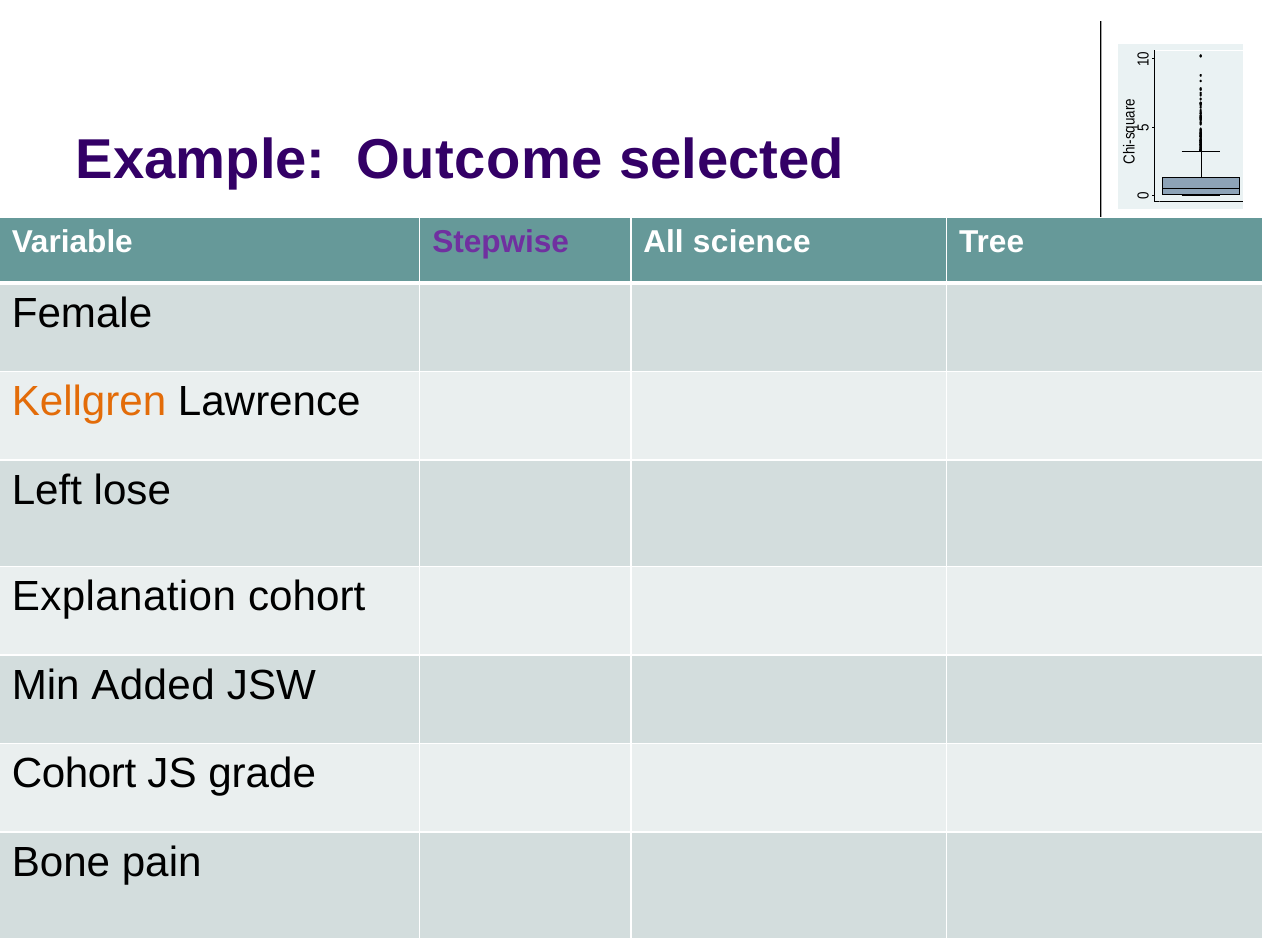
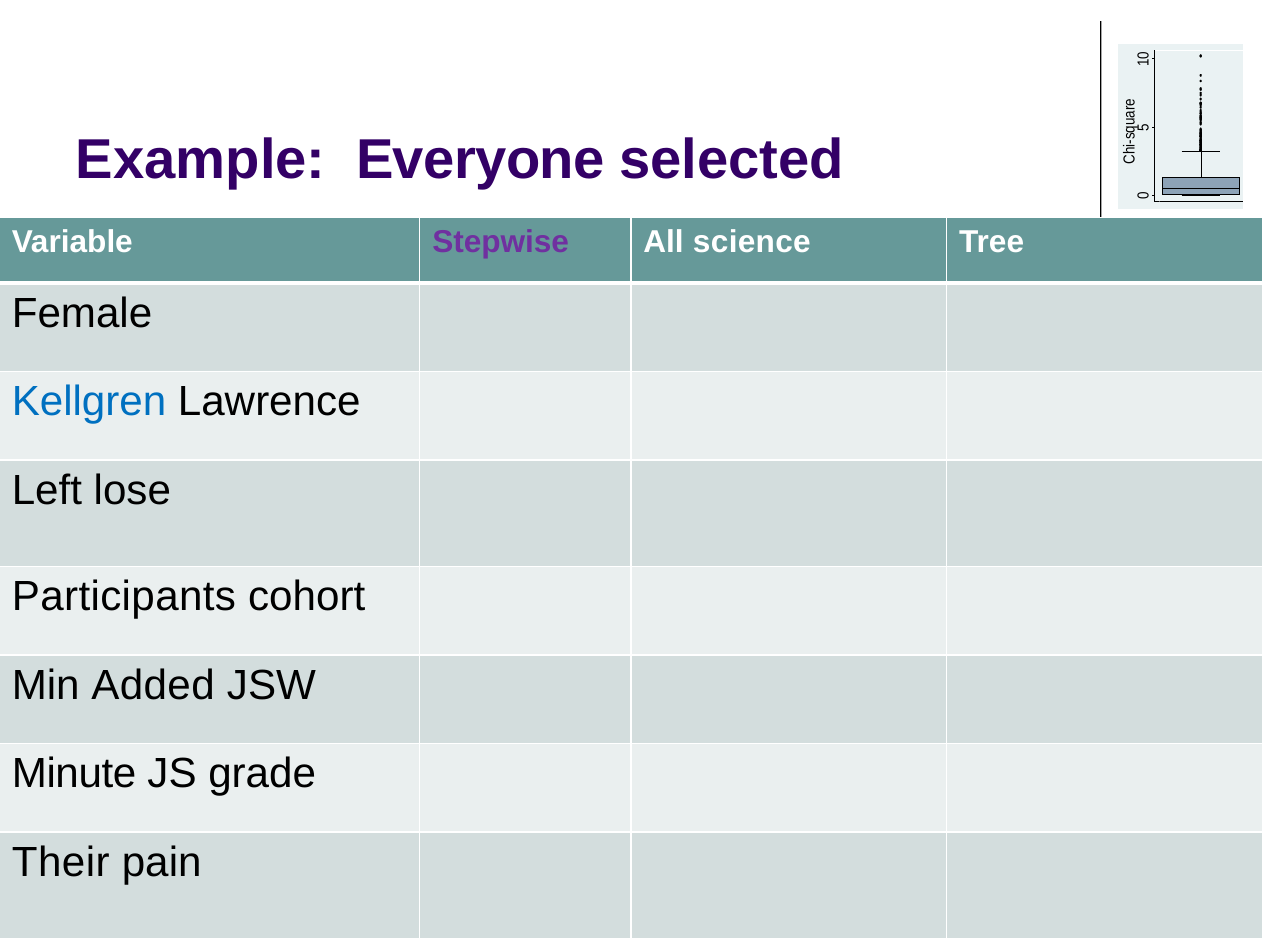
Outcome: Outcome -> Everyone (480, 160)
Kellgren colour: orange -> blue (89, 402)
Explanation: Explanation -> Participants (124, 597)
Cohort: Cohort -> Minute (74, 774)
Bone: Bone -> Their (61, 862)
